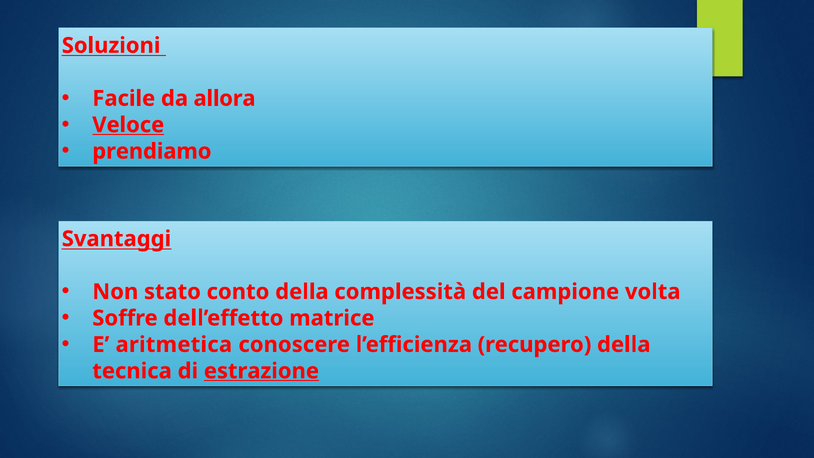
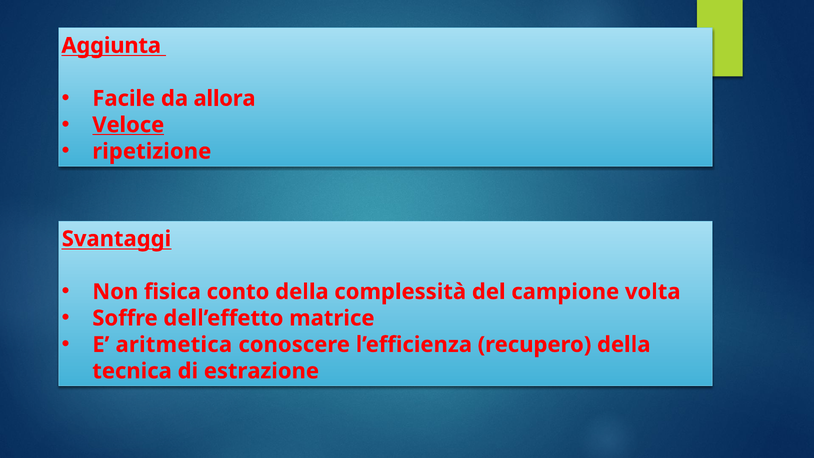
Soluzioni: Soluzioni -> Aggiunta (111, 46)
prendiamo: prendiamo -> ripetizione (152, 151)
stato: stato -> fisica (172, 292)
estrazione underline: present -> none (261, 371)
